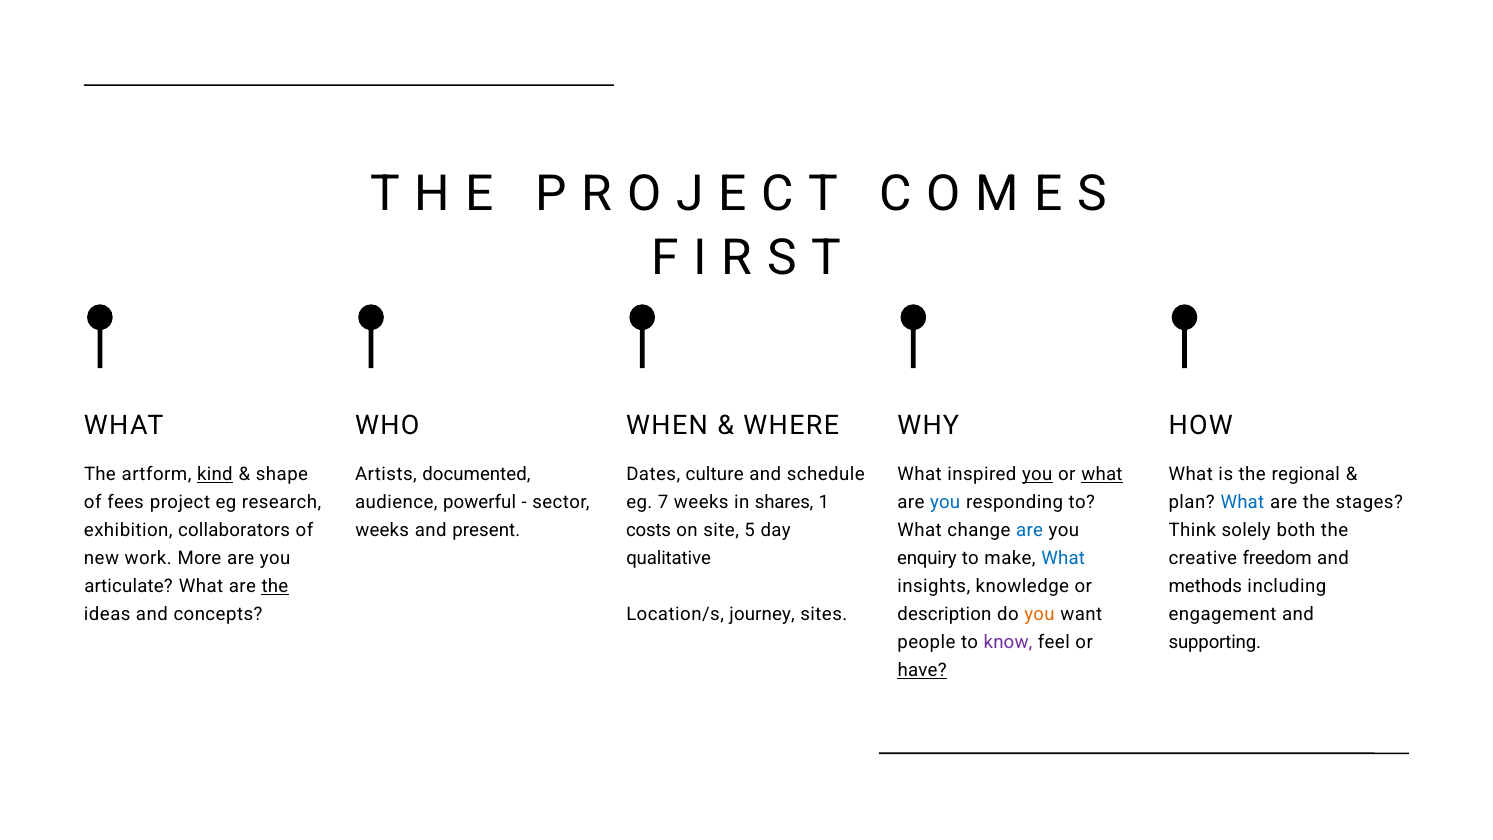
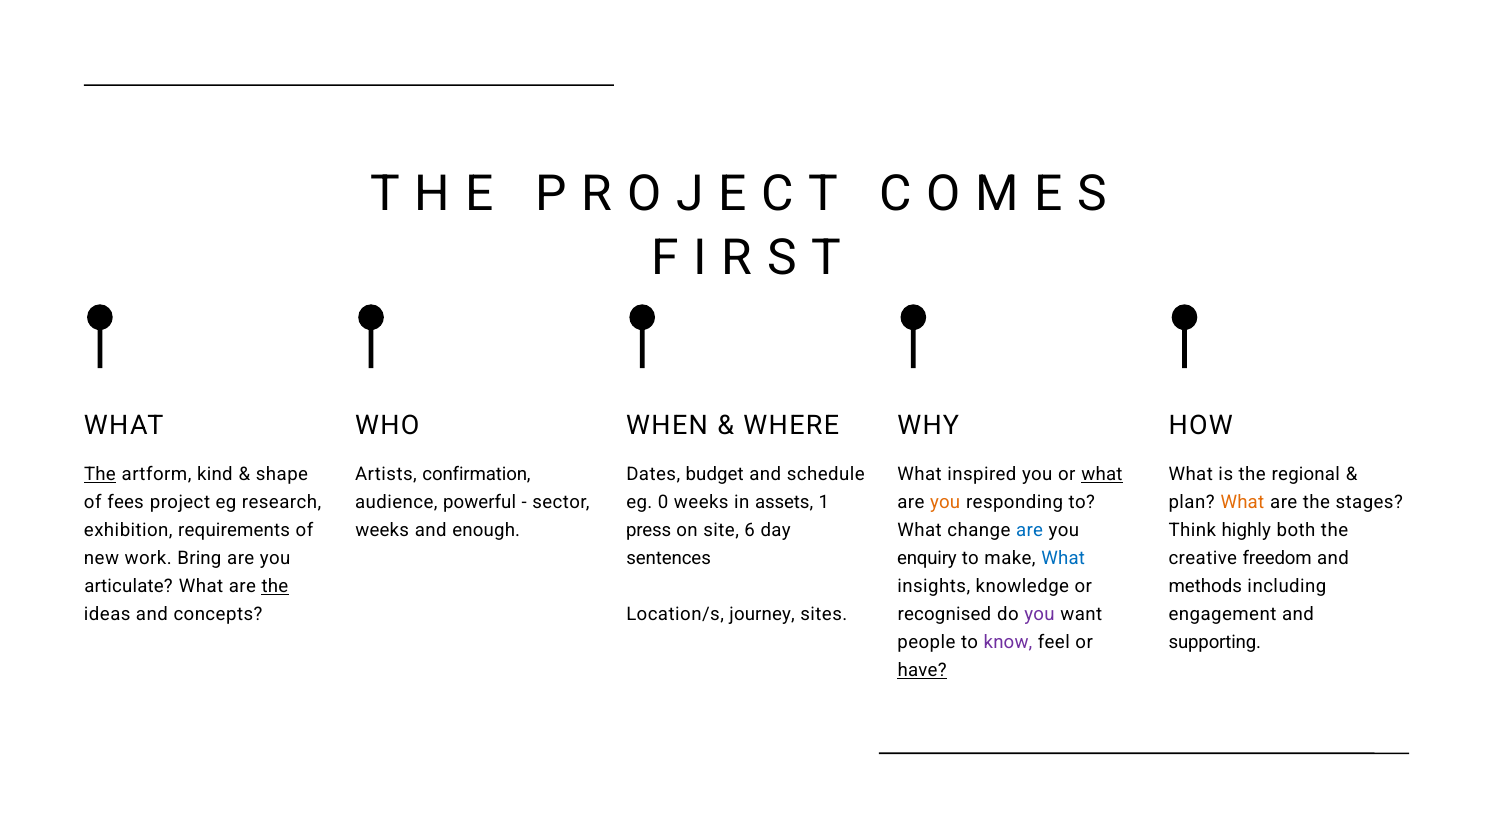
The underline: none -> present (100, 474)
kind underline: present -> none (215, 474)
documented: documented -> confirmation (476, 474)
culture: culture -> budget (715, 474)
you underline: present -> none (1037, 474)
7: 7 -> 0 (663, 502)
shares: shares -> assets (784, 502)
you colour: blue -> orange (945, 502)
What colour: blue -> orange (1242, 502)
collaborators: collaborators -> requirements (234, 530)
present: present -> enough (486, 530)
costs: costs -> press (649, 530)
5: 5 -> 6 (750, 530)
solely: solely -> highly (1246, 530)
More: More -> Bring (199, 558)
qualitative: qualitative -> sentences (669, 558)
description: description -> recognised (944, 614)
you colour: orange -> purple (1040, 614)
